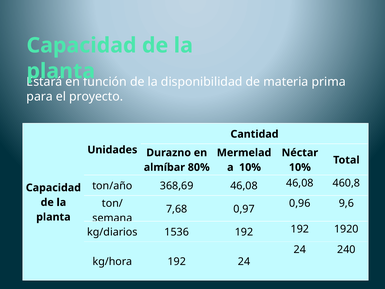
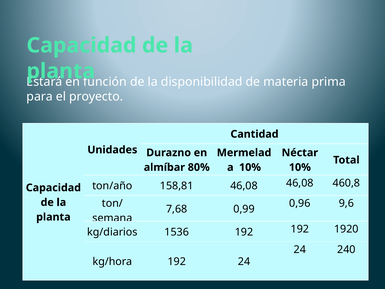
368,69: 368,69 -> 158,81 (177, 186)
0,97: 0,97 -> 0,99 (244, 209)
